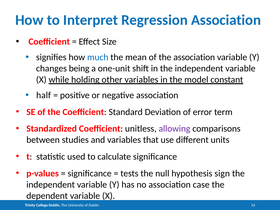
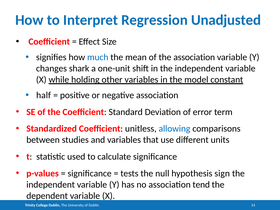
Regression Association: Association -> Unadjusted (226, 20)
being: being -> shark (79, 68)
allowing colour: purple -> blue (174, 129)
case: case -> tend (201, 185)
